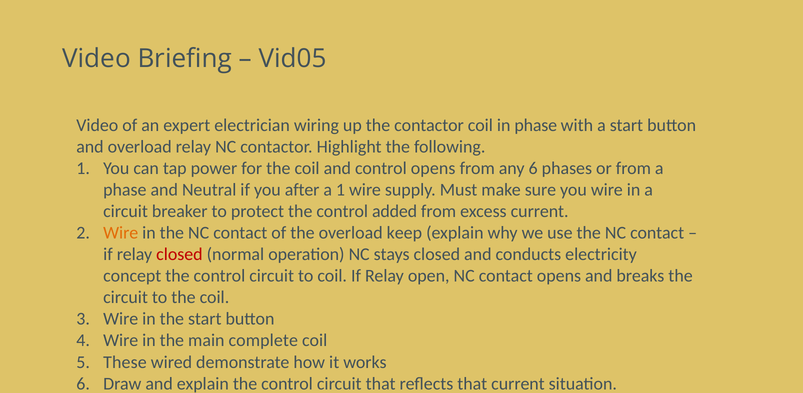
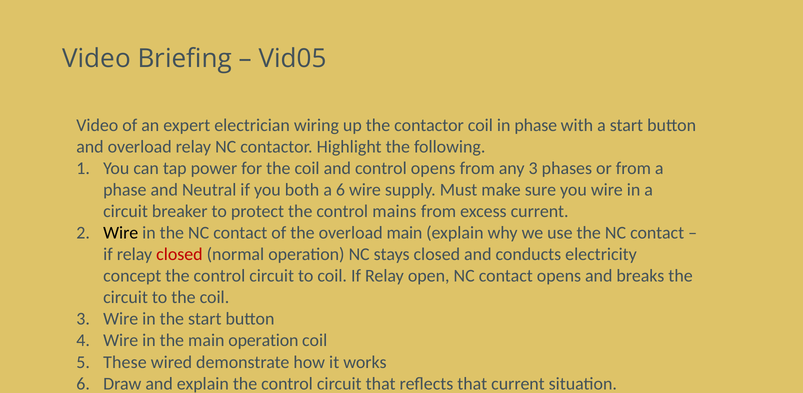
any 6: 6 -> 3 (533, 168)
after: after -> both (302, 189)
a 1: 1 -> 6 (340, 189)
added: added -> mains (394, 211)
Wire colour: orange -> black (121, 232)
overload keep: keep -> main (404, 232)
main complete: complete -> operation (263, 340)
